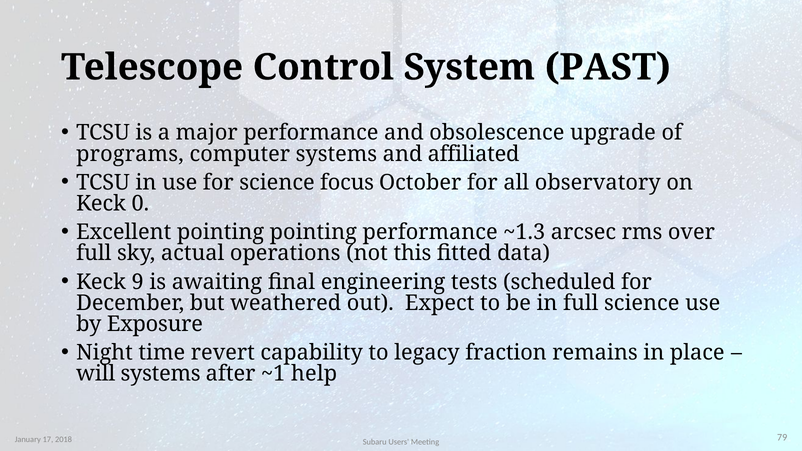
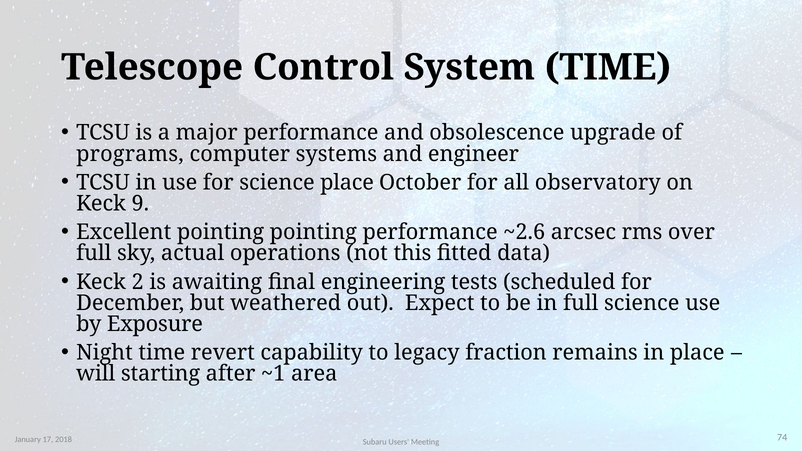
System PAST: PAST -> TIME (608, 67)
affiliated: affiliated -> engineer (473, 154)
science focus: focus -> place (347, 183)
0: 0 -> 9 (140, 204)
~1.3: ~1.3 -> ~2.6 (524, 232)
9: 9 -> 2 (138, 282)
will systems: systems -> starting (161, 374)
help: help -> area (314, 374)
79: 79 -> 74 (782, 437)
